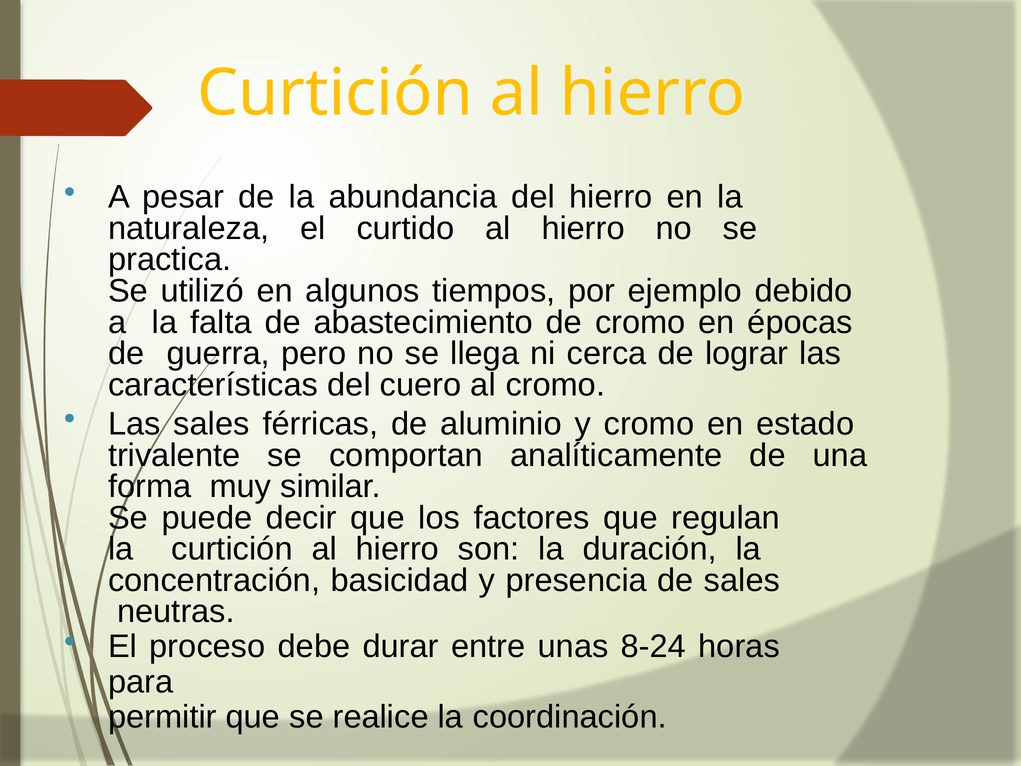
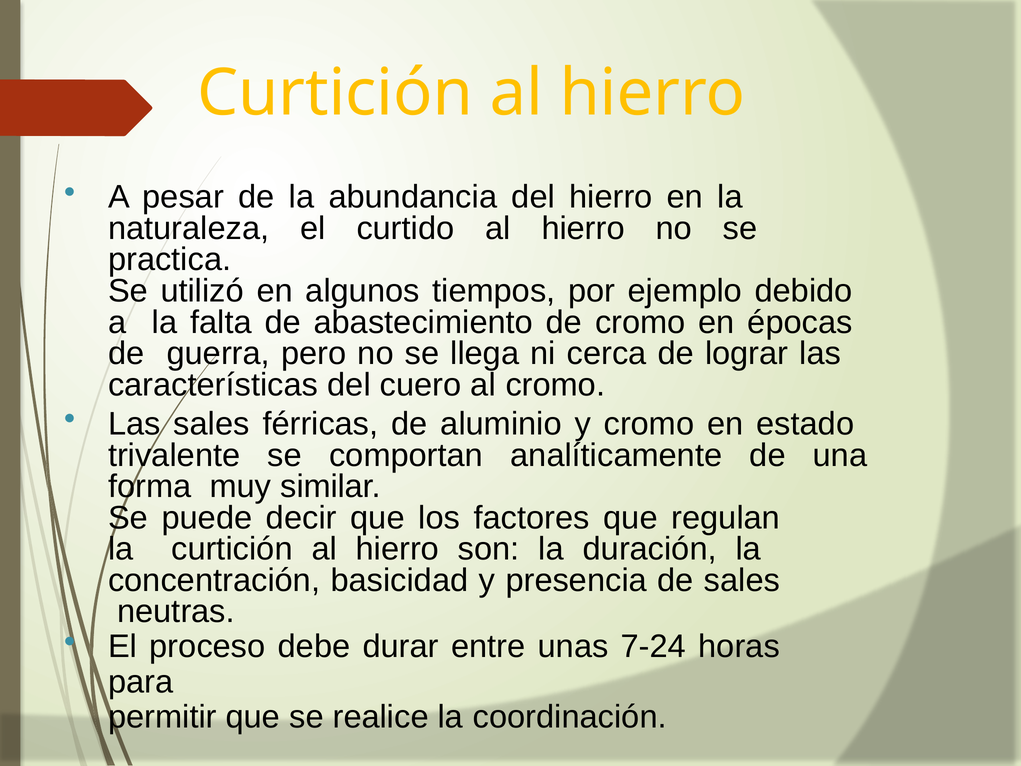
8-24: 8-24 -> 7-24 (653, 646)
